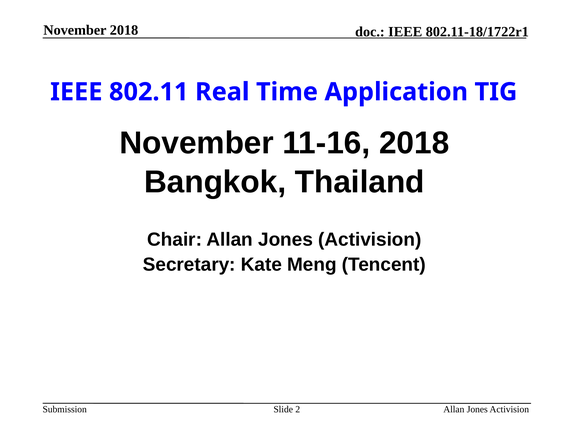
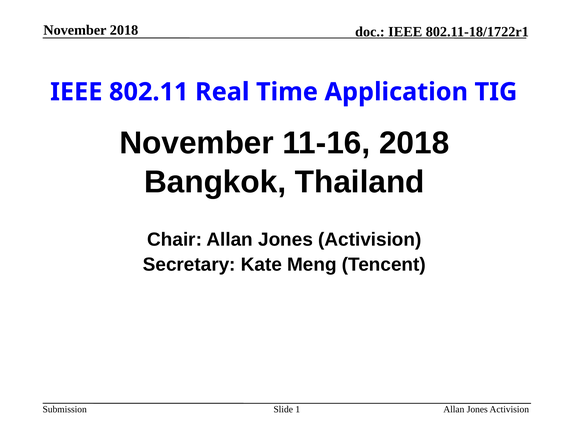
2: 2 -> 1 (298, 409)
